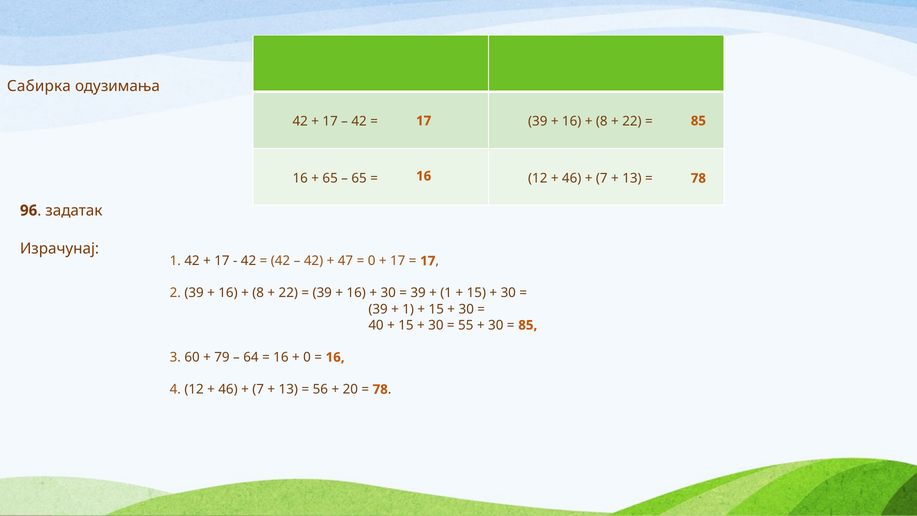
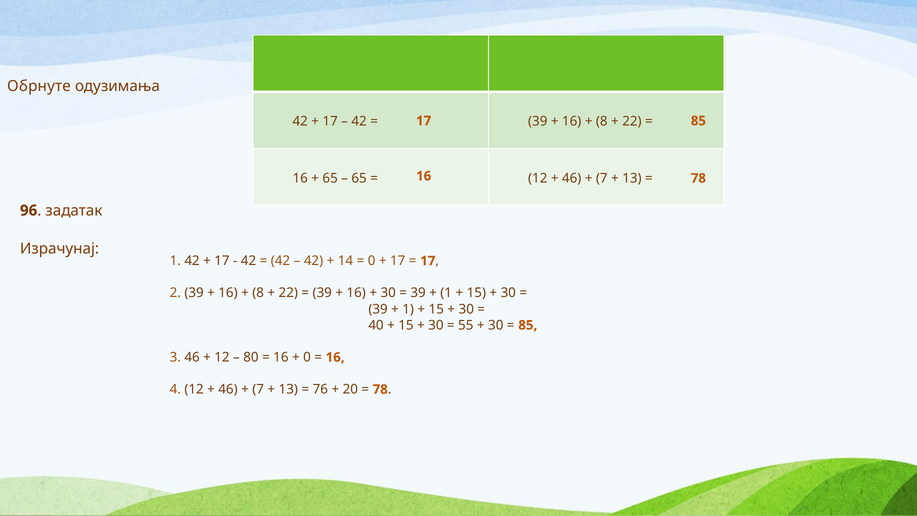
Сабирка: Сабирка -> Обрнуте (39, 86)
47: 47 -> 14 (345, 261)
3 60: 60 -> 46 (192, 357)
79: 79 -> 12 (222, 357)
64: 64 -> 80 (251, 357)
56: 56 -> 76 (320, 389)
